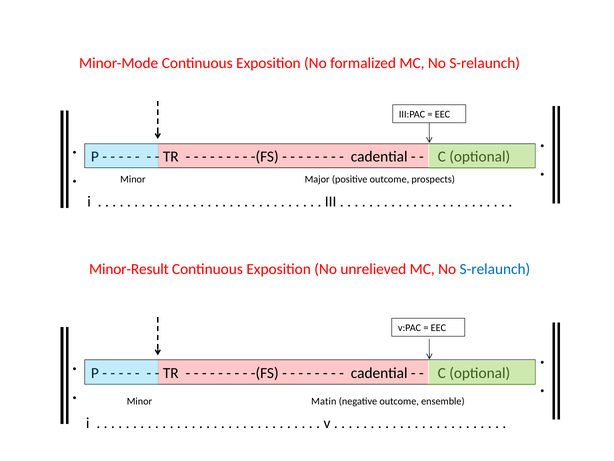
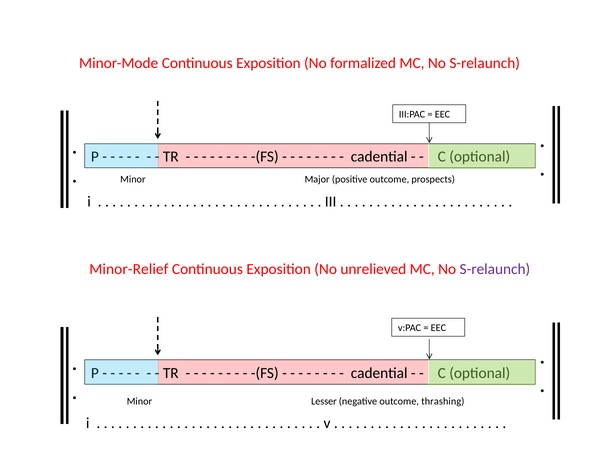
Minor-Result: Minor-Result -> Minor-Relief (129, 269)
S-relaunch colour: blue -> purple (495, 269)
Matin: Matin -> Lesser (324, 401)
ensemble: ensemble -> thrashing (443, 401)
